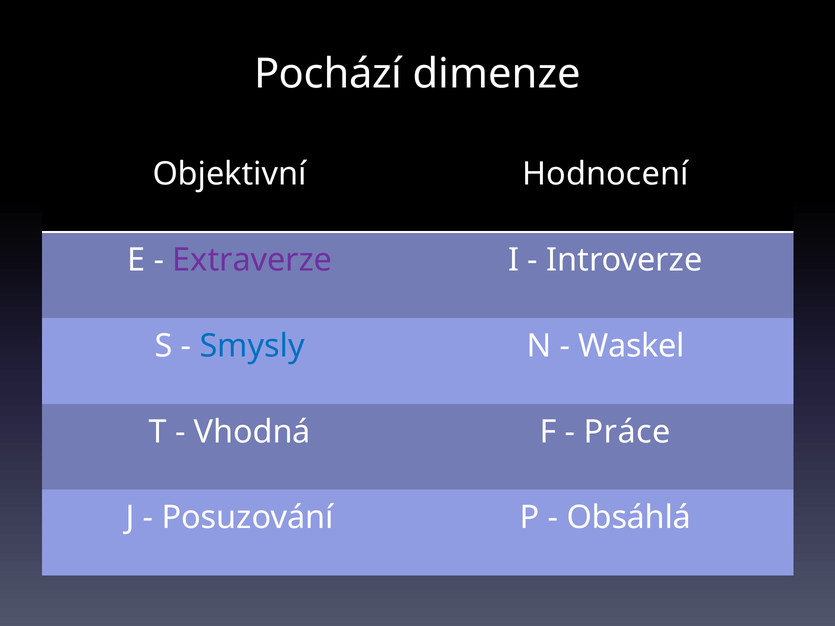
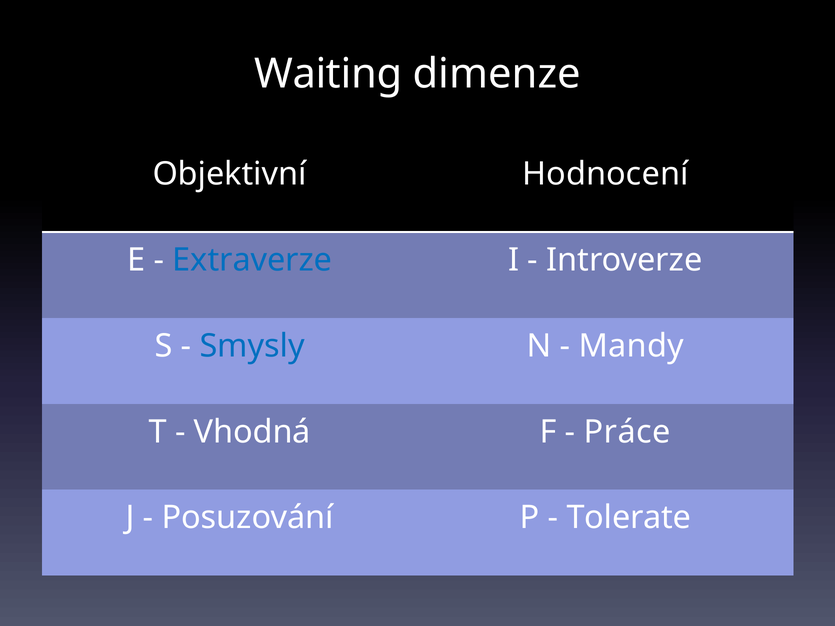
Pochází: Pochází -> Waiting (328, 74)
Extraverze colour: purple -> blue (252, 260)
Waskel: Waskel -> Mandy (631, 346)
Obsáhlá: Obsáhlá -> Tolerate (629, 518)
